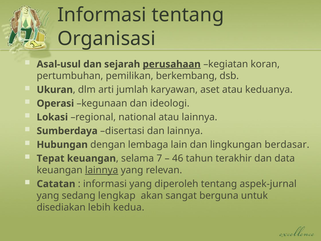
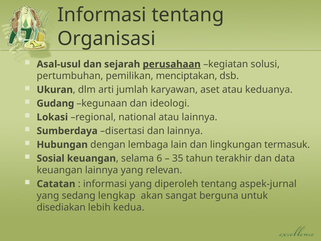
koran: koran -> solusi (265, 64)
berkembang: berkembang -> menciptakan (187, 76)
Operasi: Operasi -> Gudang (55, 103)
berdasar: berdasar -> termasuk (287, 145)
Tepat: Tepat -> Sosial (51, 158)
7: 7 -> 6 (159, 158)
46: 46 -> 35 (178, 158)
lainnya underline: present -> none (102, 170)
